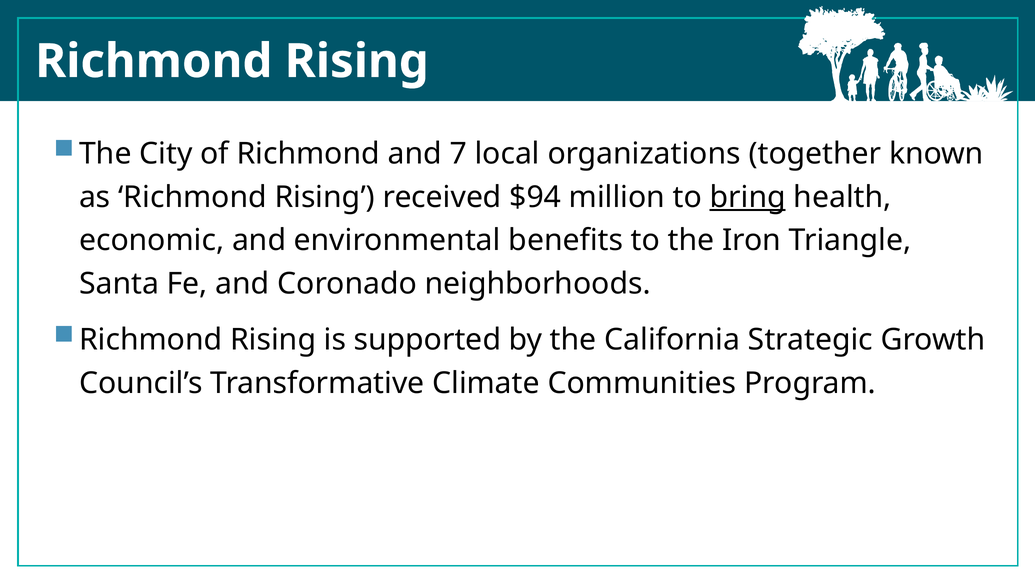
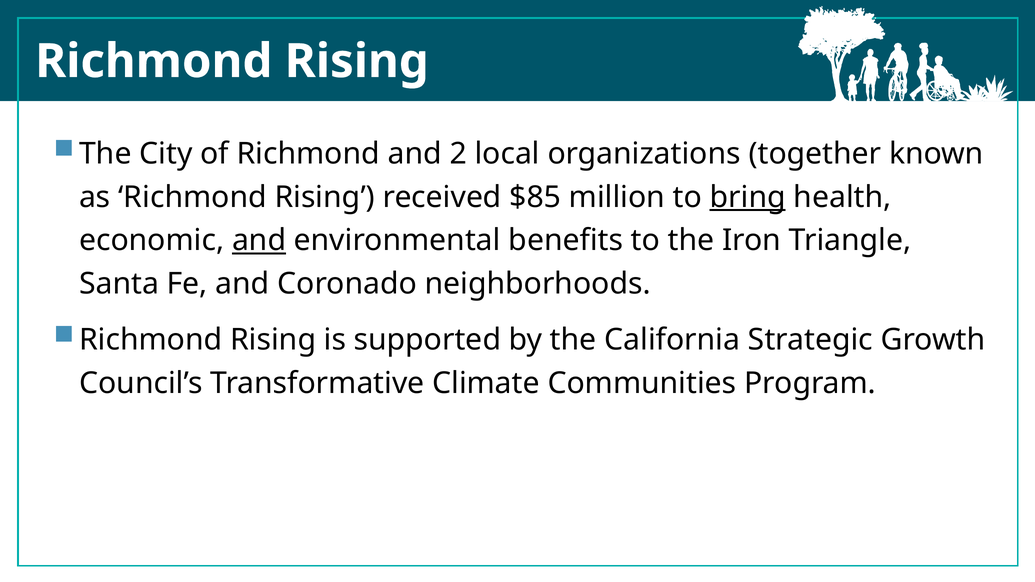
7: 7 -> 2 (458, 154)
$94: $94 -> $85 (535, 197)
and underline: none -> present (259, 241)
